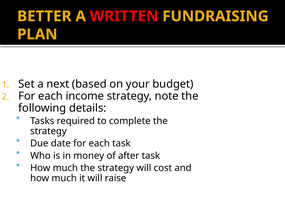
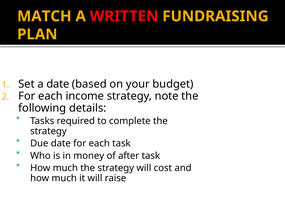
BETTER: BETTER -> MATCH (44, 16)
a next: next -> date (58, 84)
